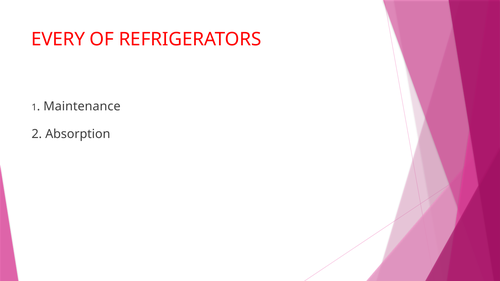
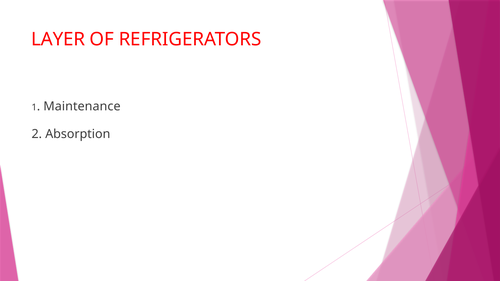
EVERY: EVERY -> LAYER (58, 39)
